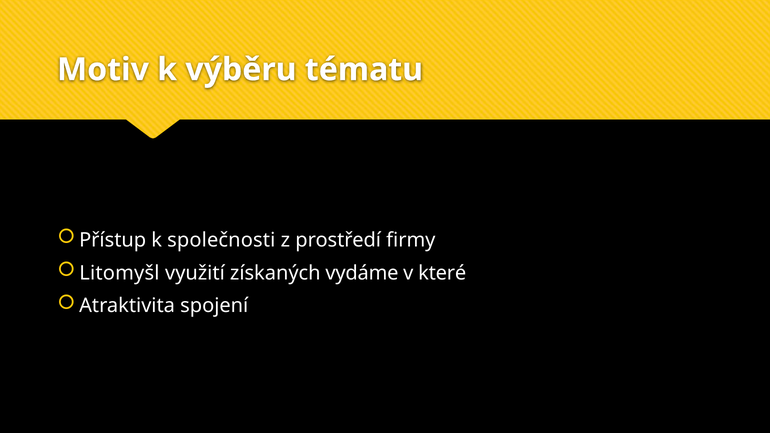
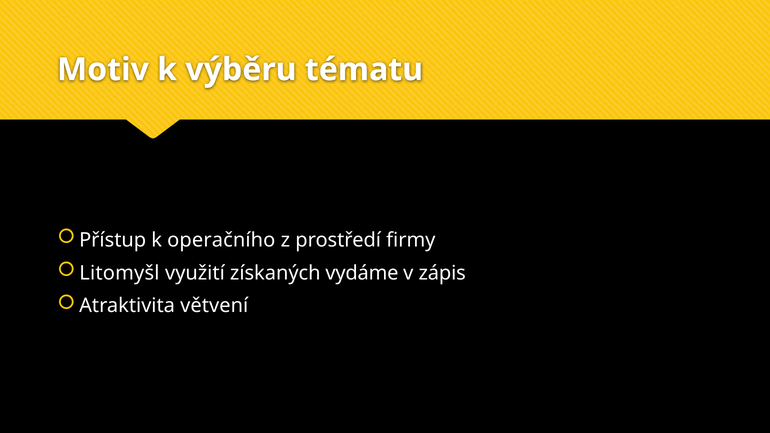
společnosti: společnosti -> operačního (221, 240)
které: které -> zápis (442, 273)
spojení: spojení -> větvení (214, 306)
